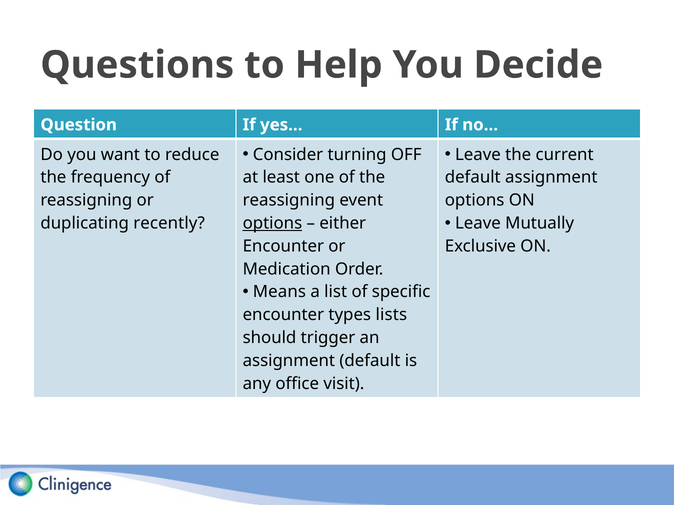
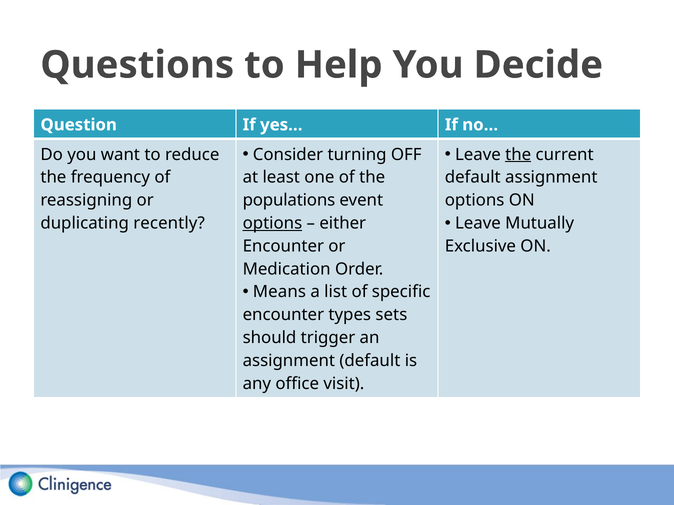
the underline: none -> present (518, 155)
reassigning: reassigning -> populations (289, 200)
lists: lists -> sets (391, 315)
